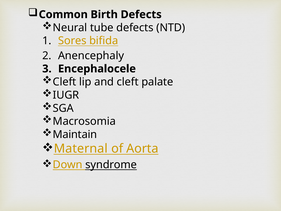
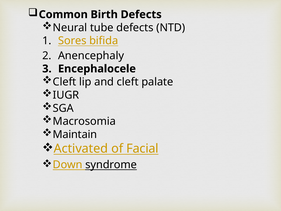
Maternal: Maternal -> Activated (81, 148)
Aorta: Aorta -> Facial (142, 148)
